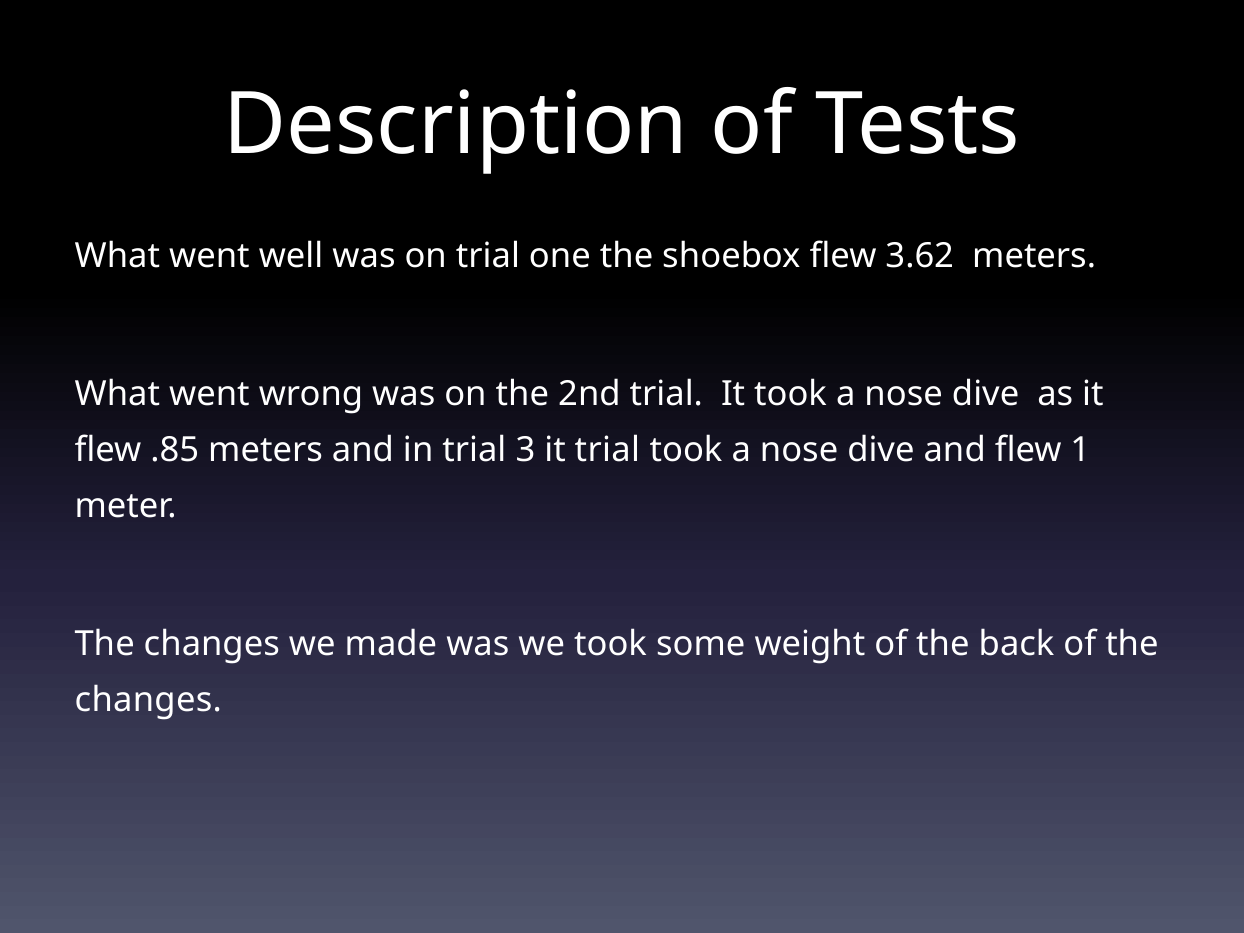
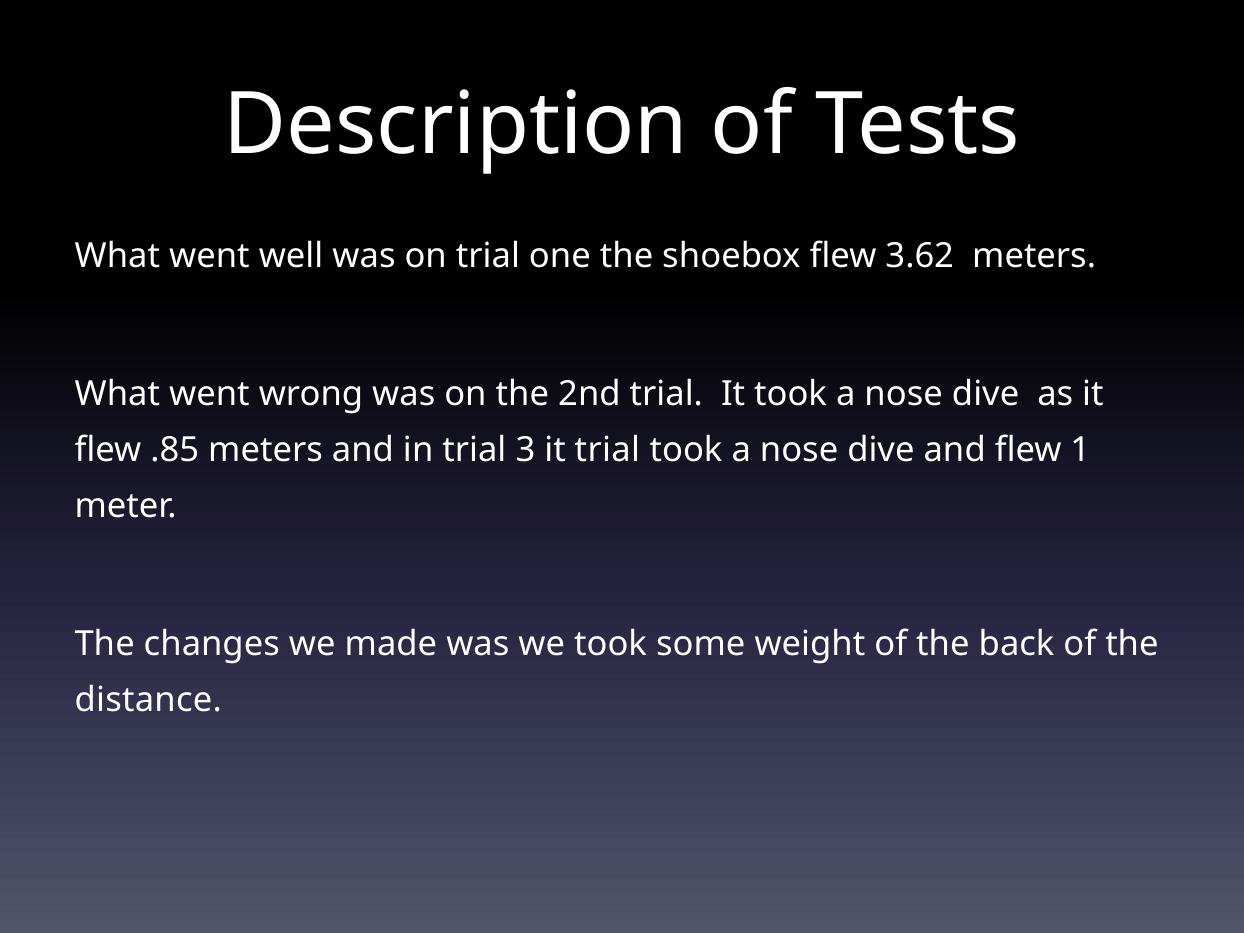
changes: changes -> distance (148, 700)
